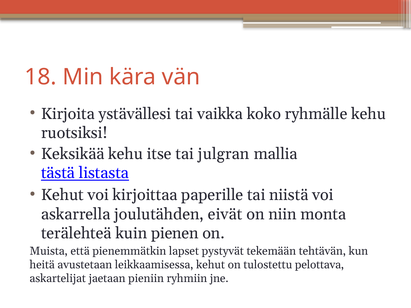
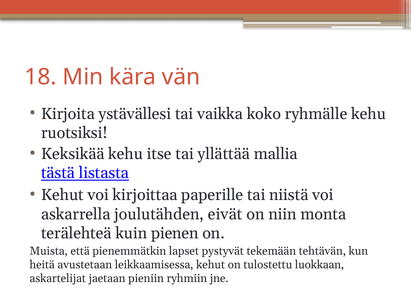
julgran: julgran -> yllättää (224, 154)
pelottava: pelottava -> luokkaan (320, 265)
